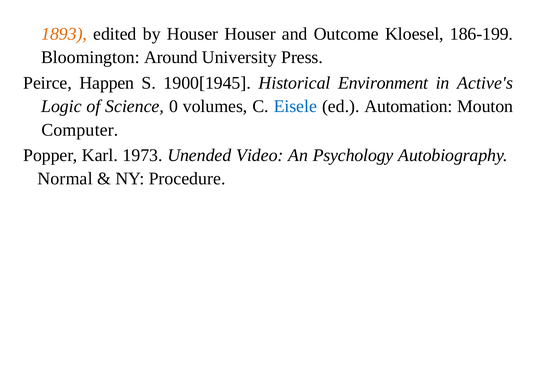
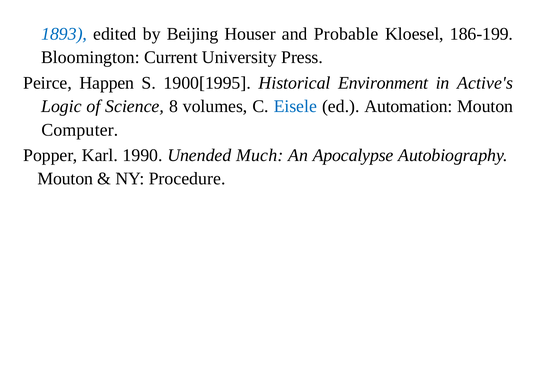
1893 colour: orange -> blue (64, 34)
by Houser: Houser -> Beijing (193, 34)
Outcome: Outcome -> Probable (346, 34)
Around: Around -> Current (171, 57)
1900[1945: 1900[1945 -> 1900[1995 (207, 83)
0: 0 -> 8 (173, 107)
1973: 1973 -> 1990 (143, 155)
Video: Video -> Much (260, 155)
Psychology: Psychology -> Apocalypse (353, 155)
Normal: Normal -> Mouton (65, 179)
